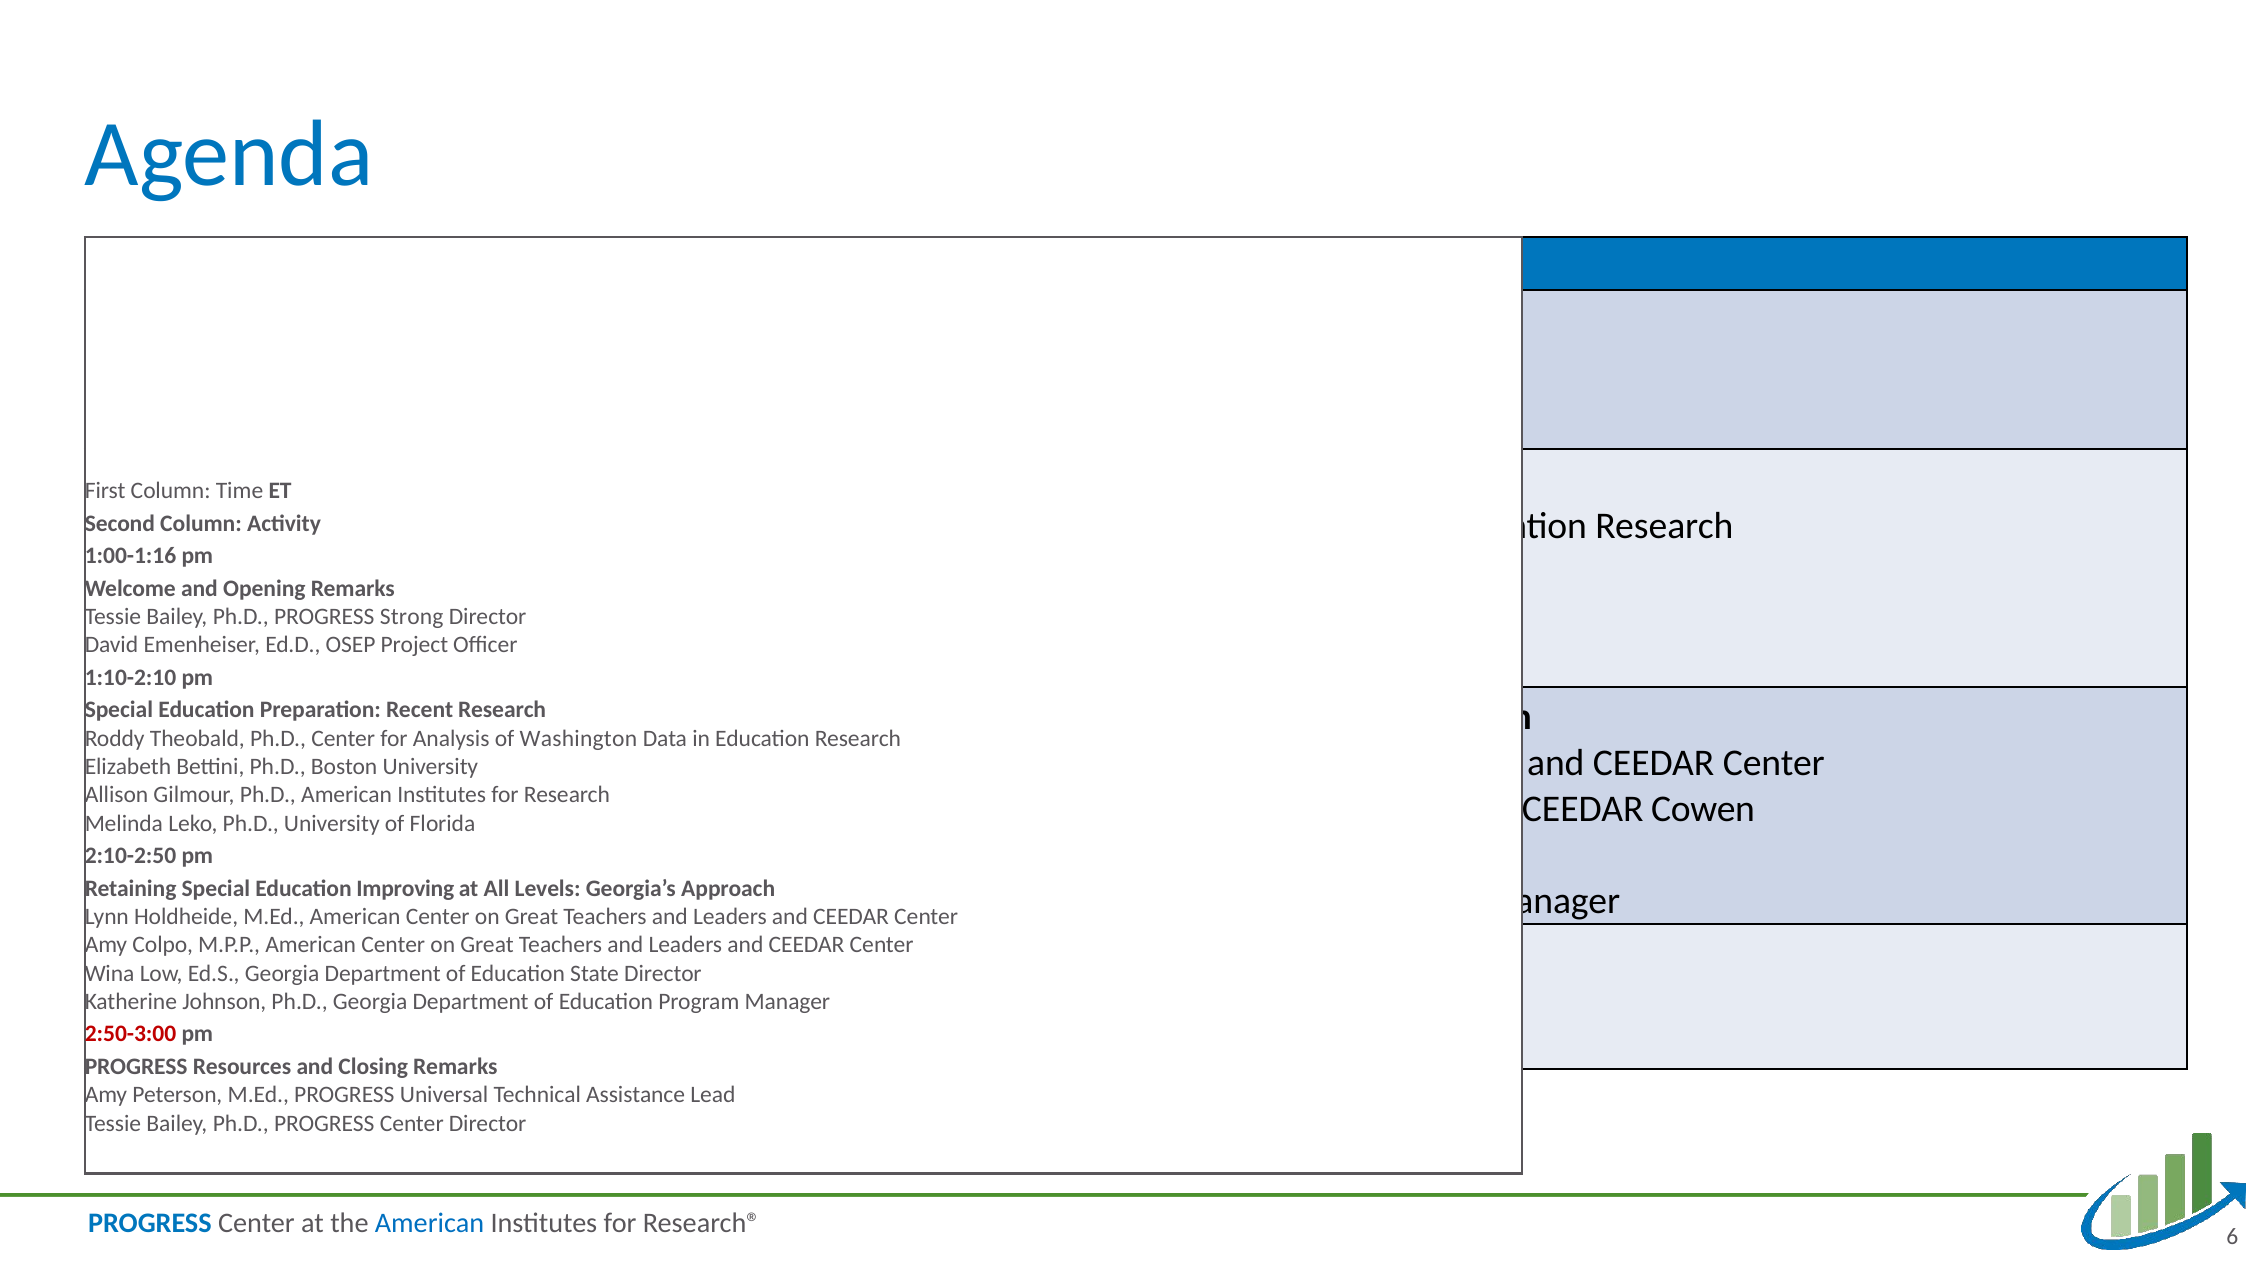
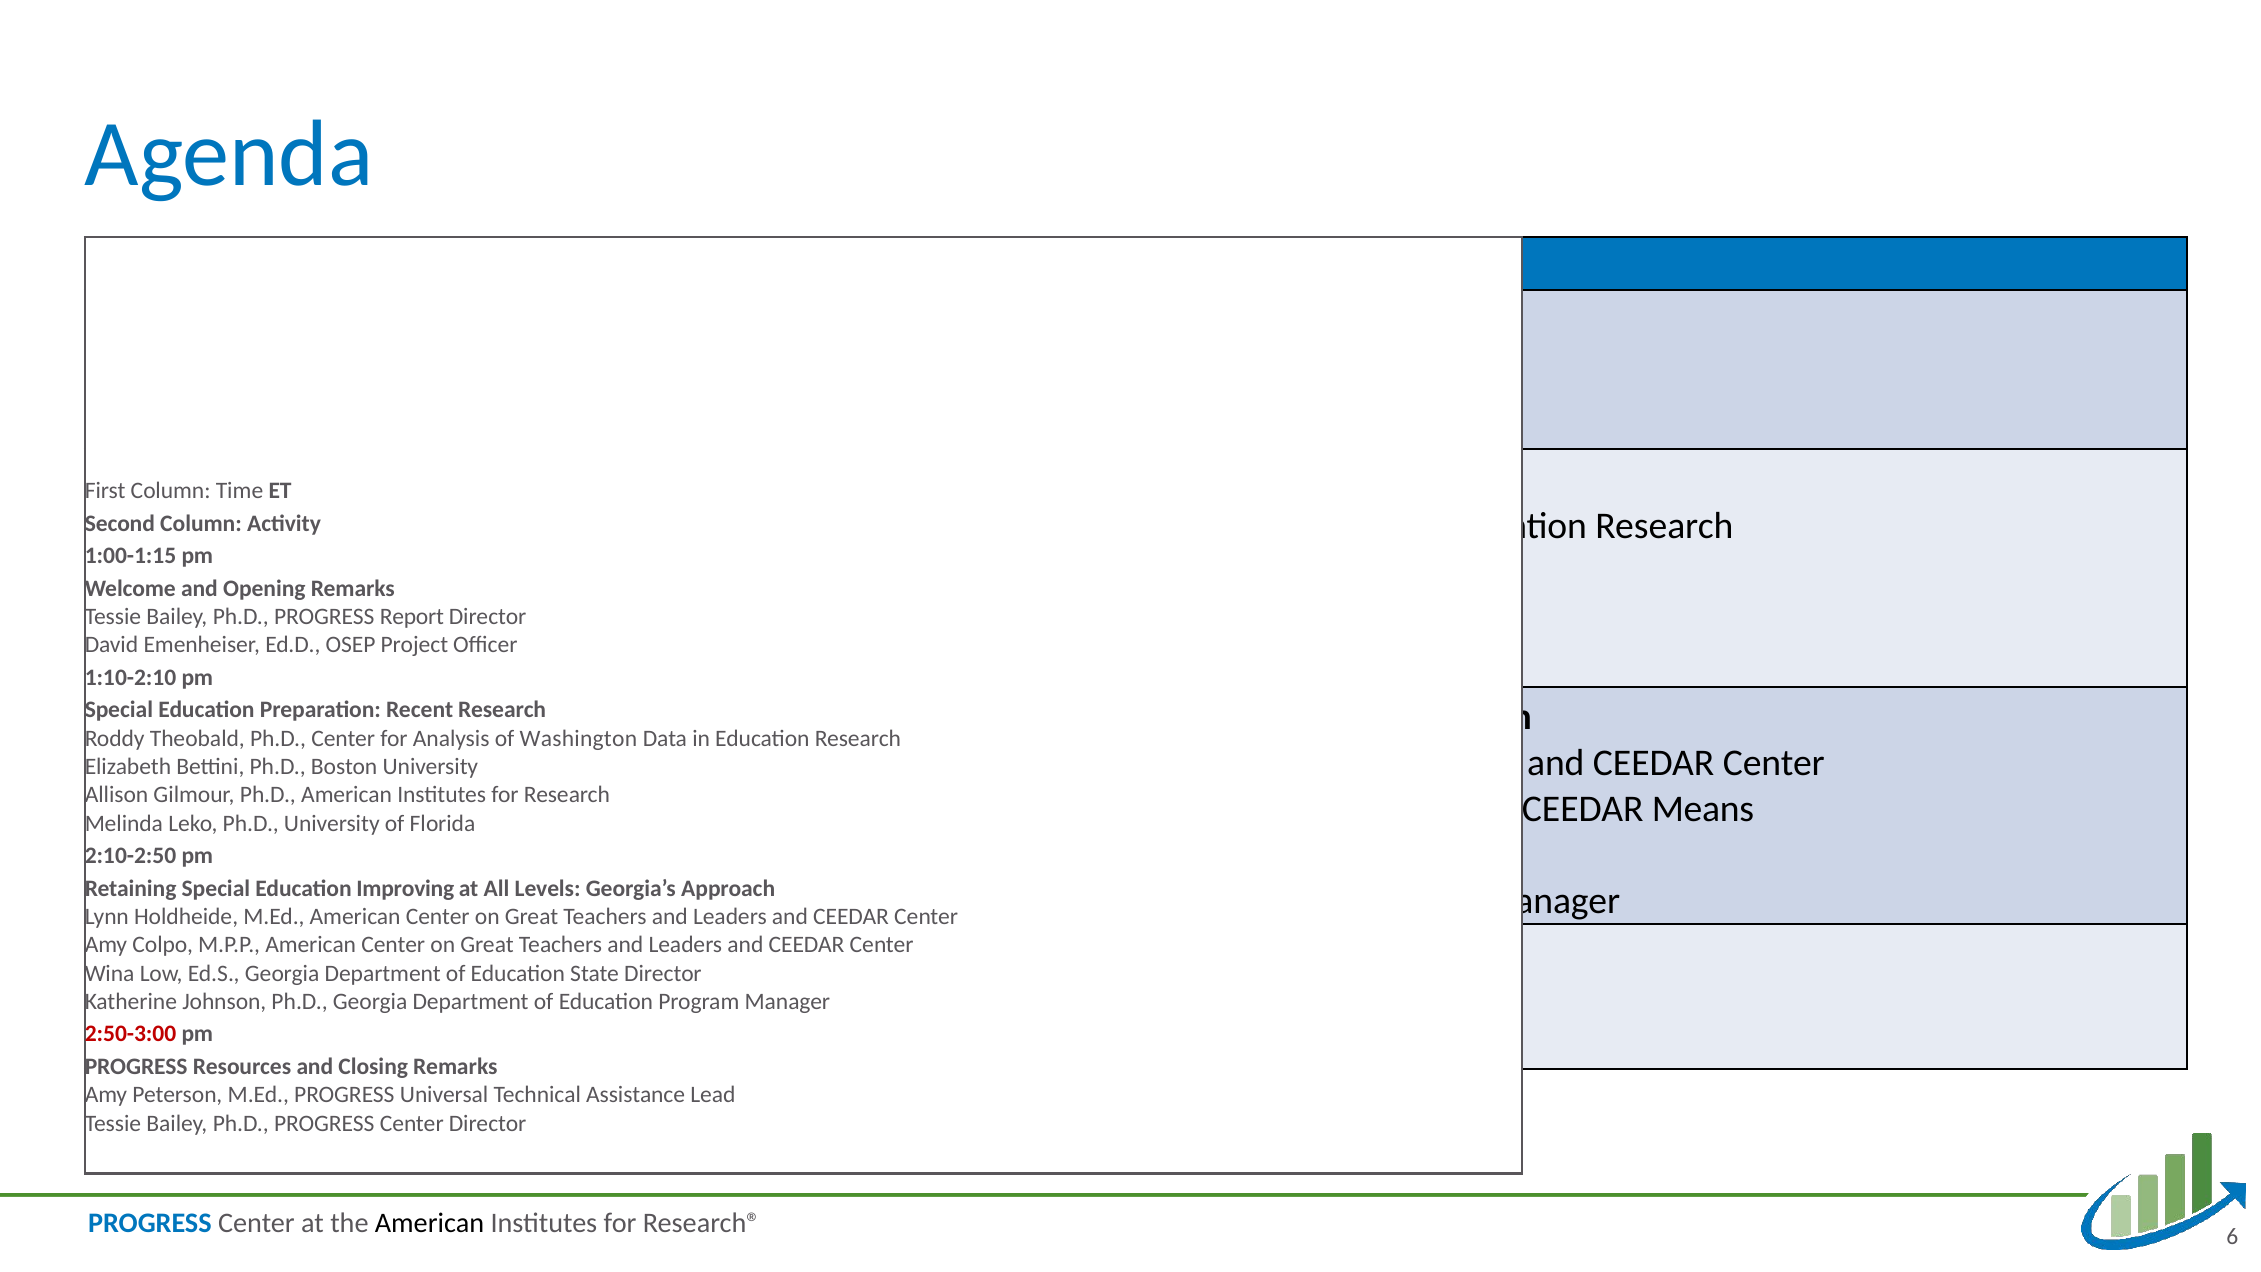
1:00-1:16: 1:00-1:16 -> 1:00-1:15 (131, 556)
Strong: Strong -> Report (412, 617)
Cowen: Cowen -> Means (1703, 809)
American colour: blue -> black (430, 1223)
